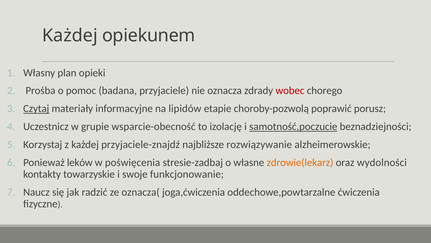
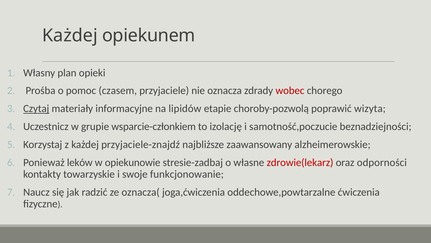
badana: badana -> czasem (118, 91)
porusz: porusz -> wizyta (370, 108)
wsparcie-obecność: wsparcie-obecność -> wsparcie-członkiem (154, 126)
samotność,poczucie underline: present -> none (293, 126)
rozwiązywanie: rozwiązywanie -> zaawansowany (259, 144)
poświęcenia: poświęcenia -> opiekunowie (133, 162)
zdrowie(lekarz colour: orange -> red (300, 162)
wydolności: wydolności -> odporności (382, 162)
